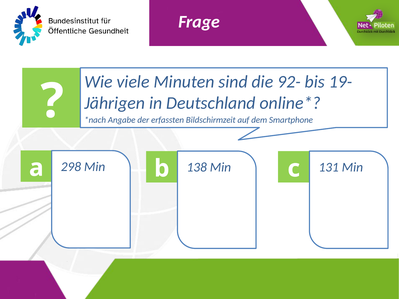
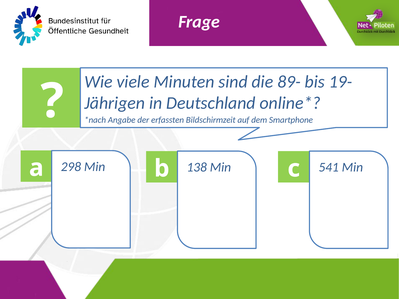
92-: 92- -> 89- (289, 82)
131: 131 -> 541 (329, 167)
